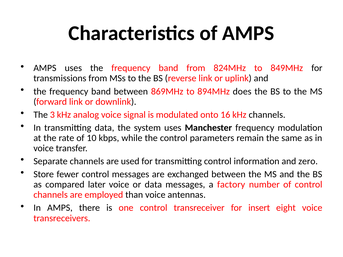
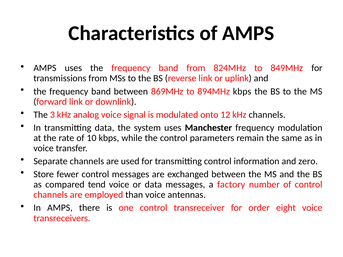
894MHz does: does -> kbps (242, 91)
16: 16 -> 12 (225, 115)
later: later -> tend (97, 185)
insert: insert -> order (259, 208)
